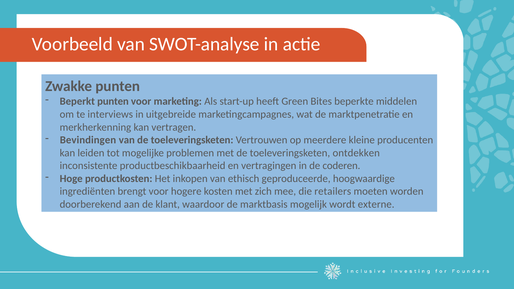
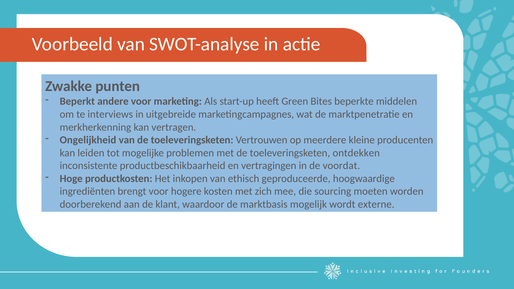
Beperkt punten: punten -> andere (113, 101)
Bevindingen: Bevindingen -> Ongelijkheid (88, 140)
coderen: coderen -> voordat (341, 166)
retailers: retailers -> sourcing (333, 191)
